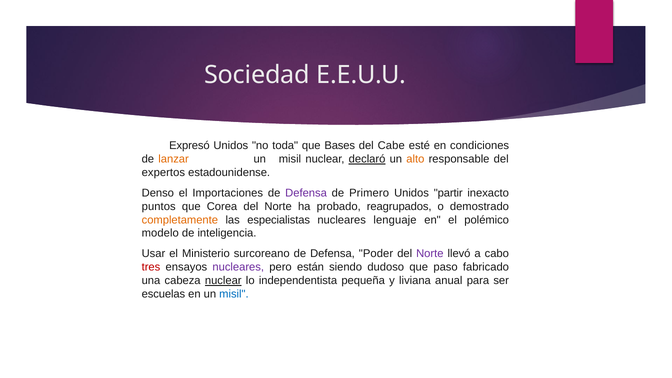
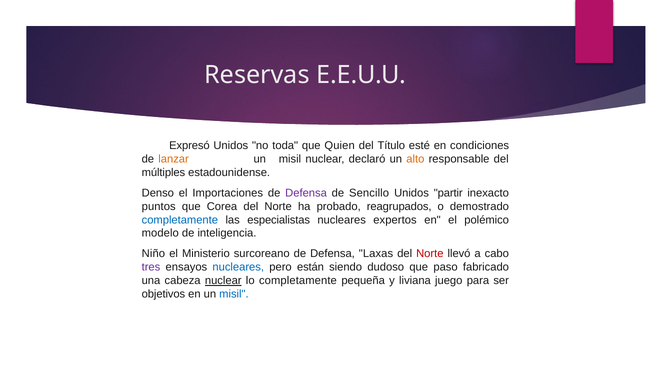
Sociedad: Sociedad -> Reservas (257, 75)
Bases: Bases -> Quien (340, 146)
Cabe: Cabe -> Título (391, 146)
declaró underline: present -> none (367, 159)
expertos: expertos -> múltiples (163, 173)
Primero: Primero -> Sencillo (369, 193)
completamente colour: orange -> blue (180, 220)
lenguaje: lenguaje -> expertos (395, 220)
Usar: Usar -> Niño (153, 254)
Poder: Poder -> Laxas (376, 254)
Norte colour: purple -> red (430, 254)
tres colour: red -> purple (151, 267)
nucleares colour: purple -> blue (238, 267)
lo independentista: independentista -> completamente (298, 281)
anual: anual -> juego (449, 281)
escuelas: escuelas -> objetivos (163, 294)
